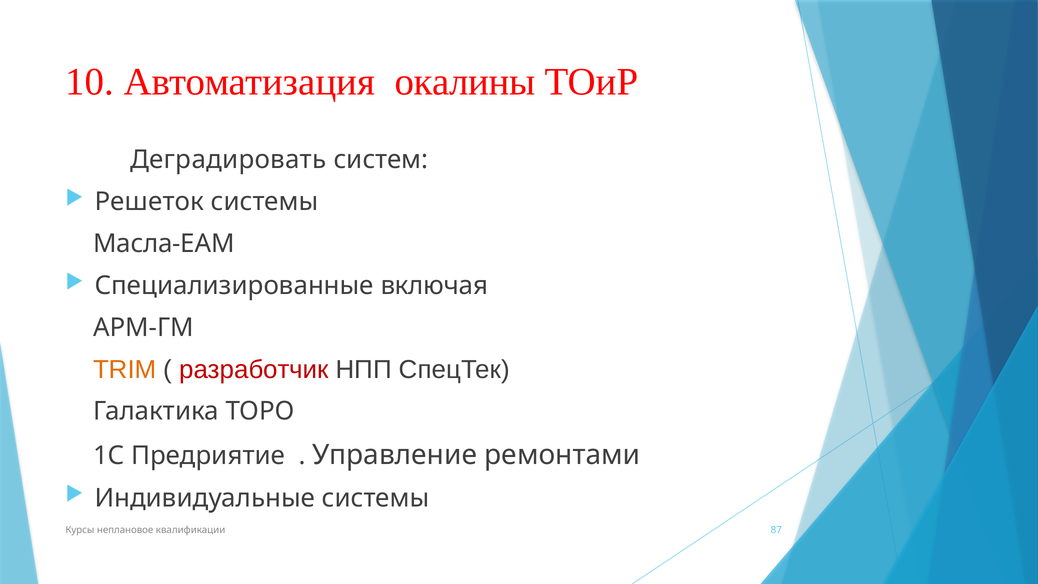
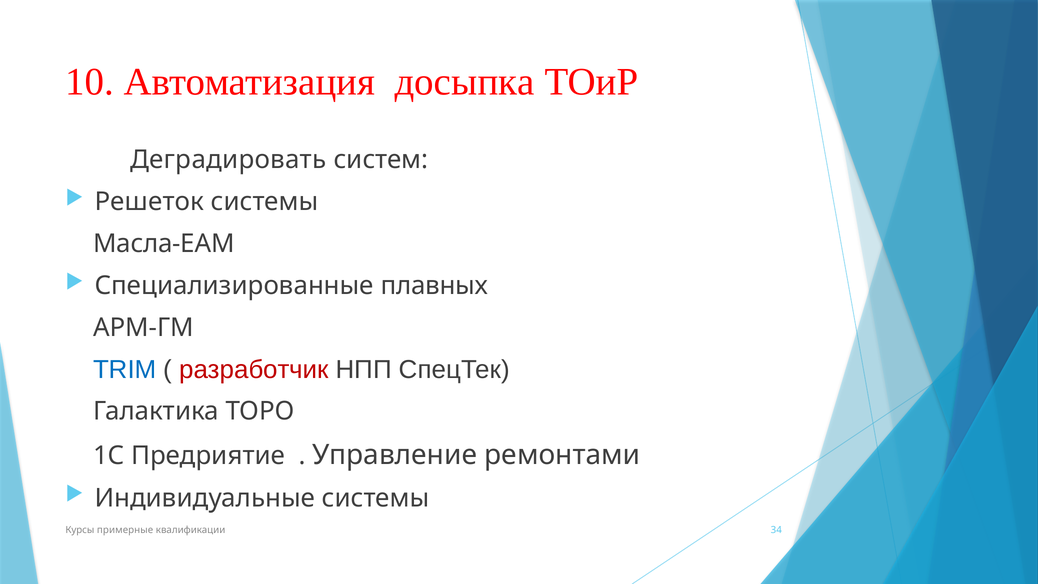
окалины: окалины -> досыпка (465, 82)
включая: включая -> плавных (434, 285)
TRIM colour: orange -> blue (125, 369)
неплановое: неплановое -> примерные (125, 530)
87: 87 -> 34 (776, 530)
